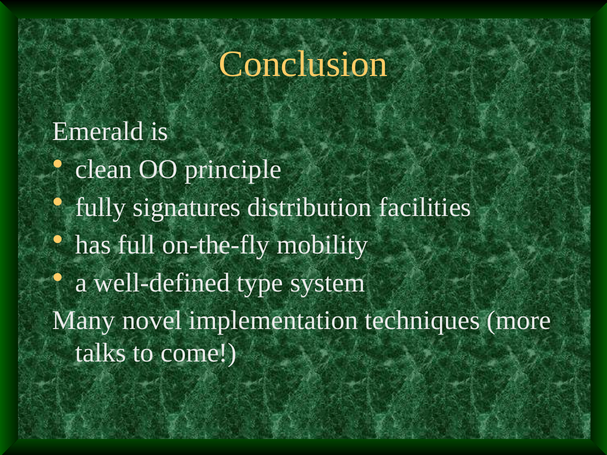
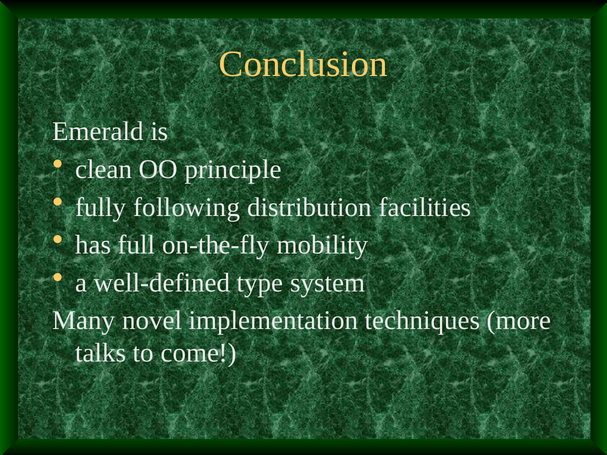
signatures: signatures -> following (187, 207)
